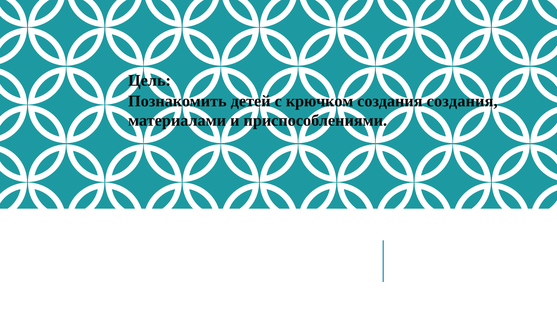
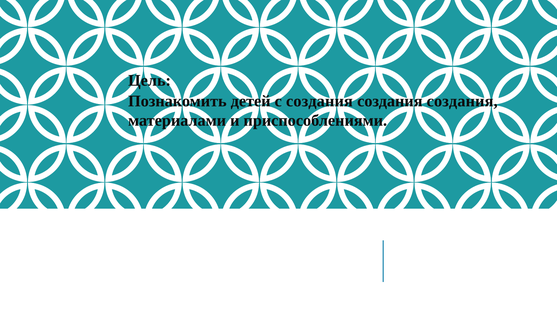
с крючком: крючком -> создания (319, 101)
